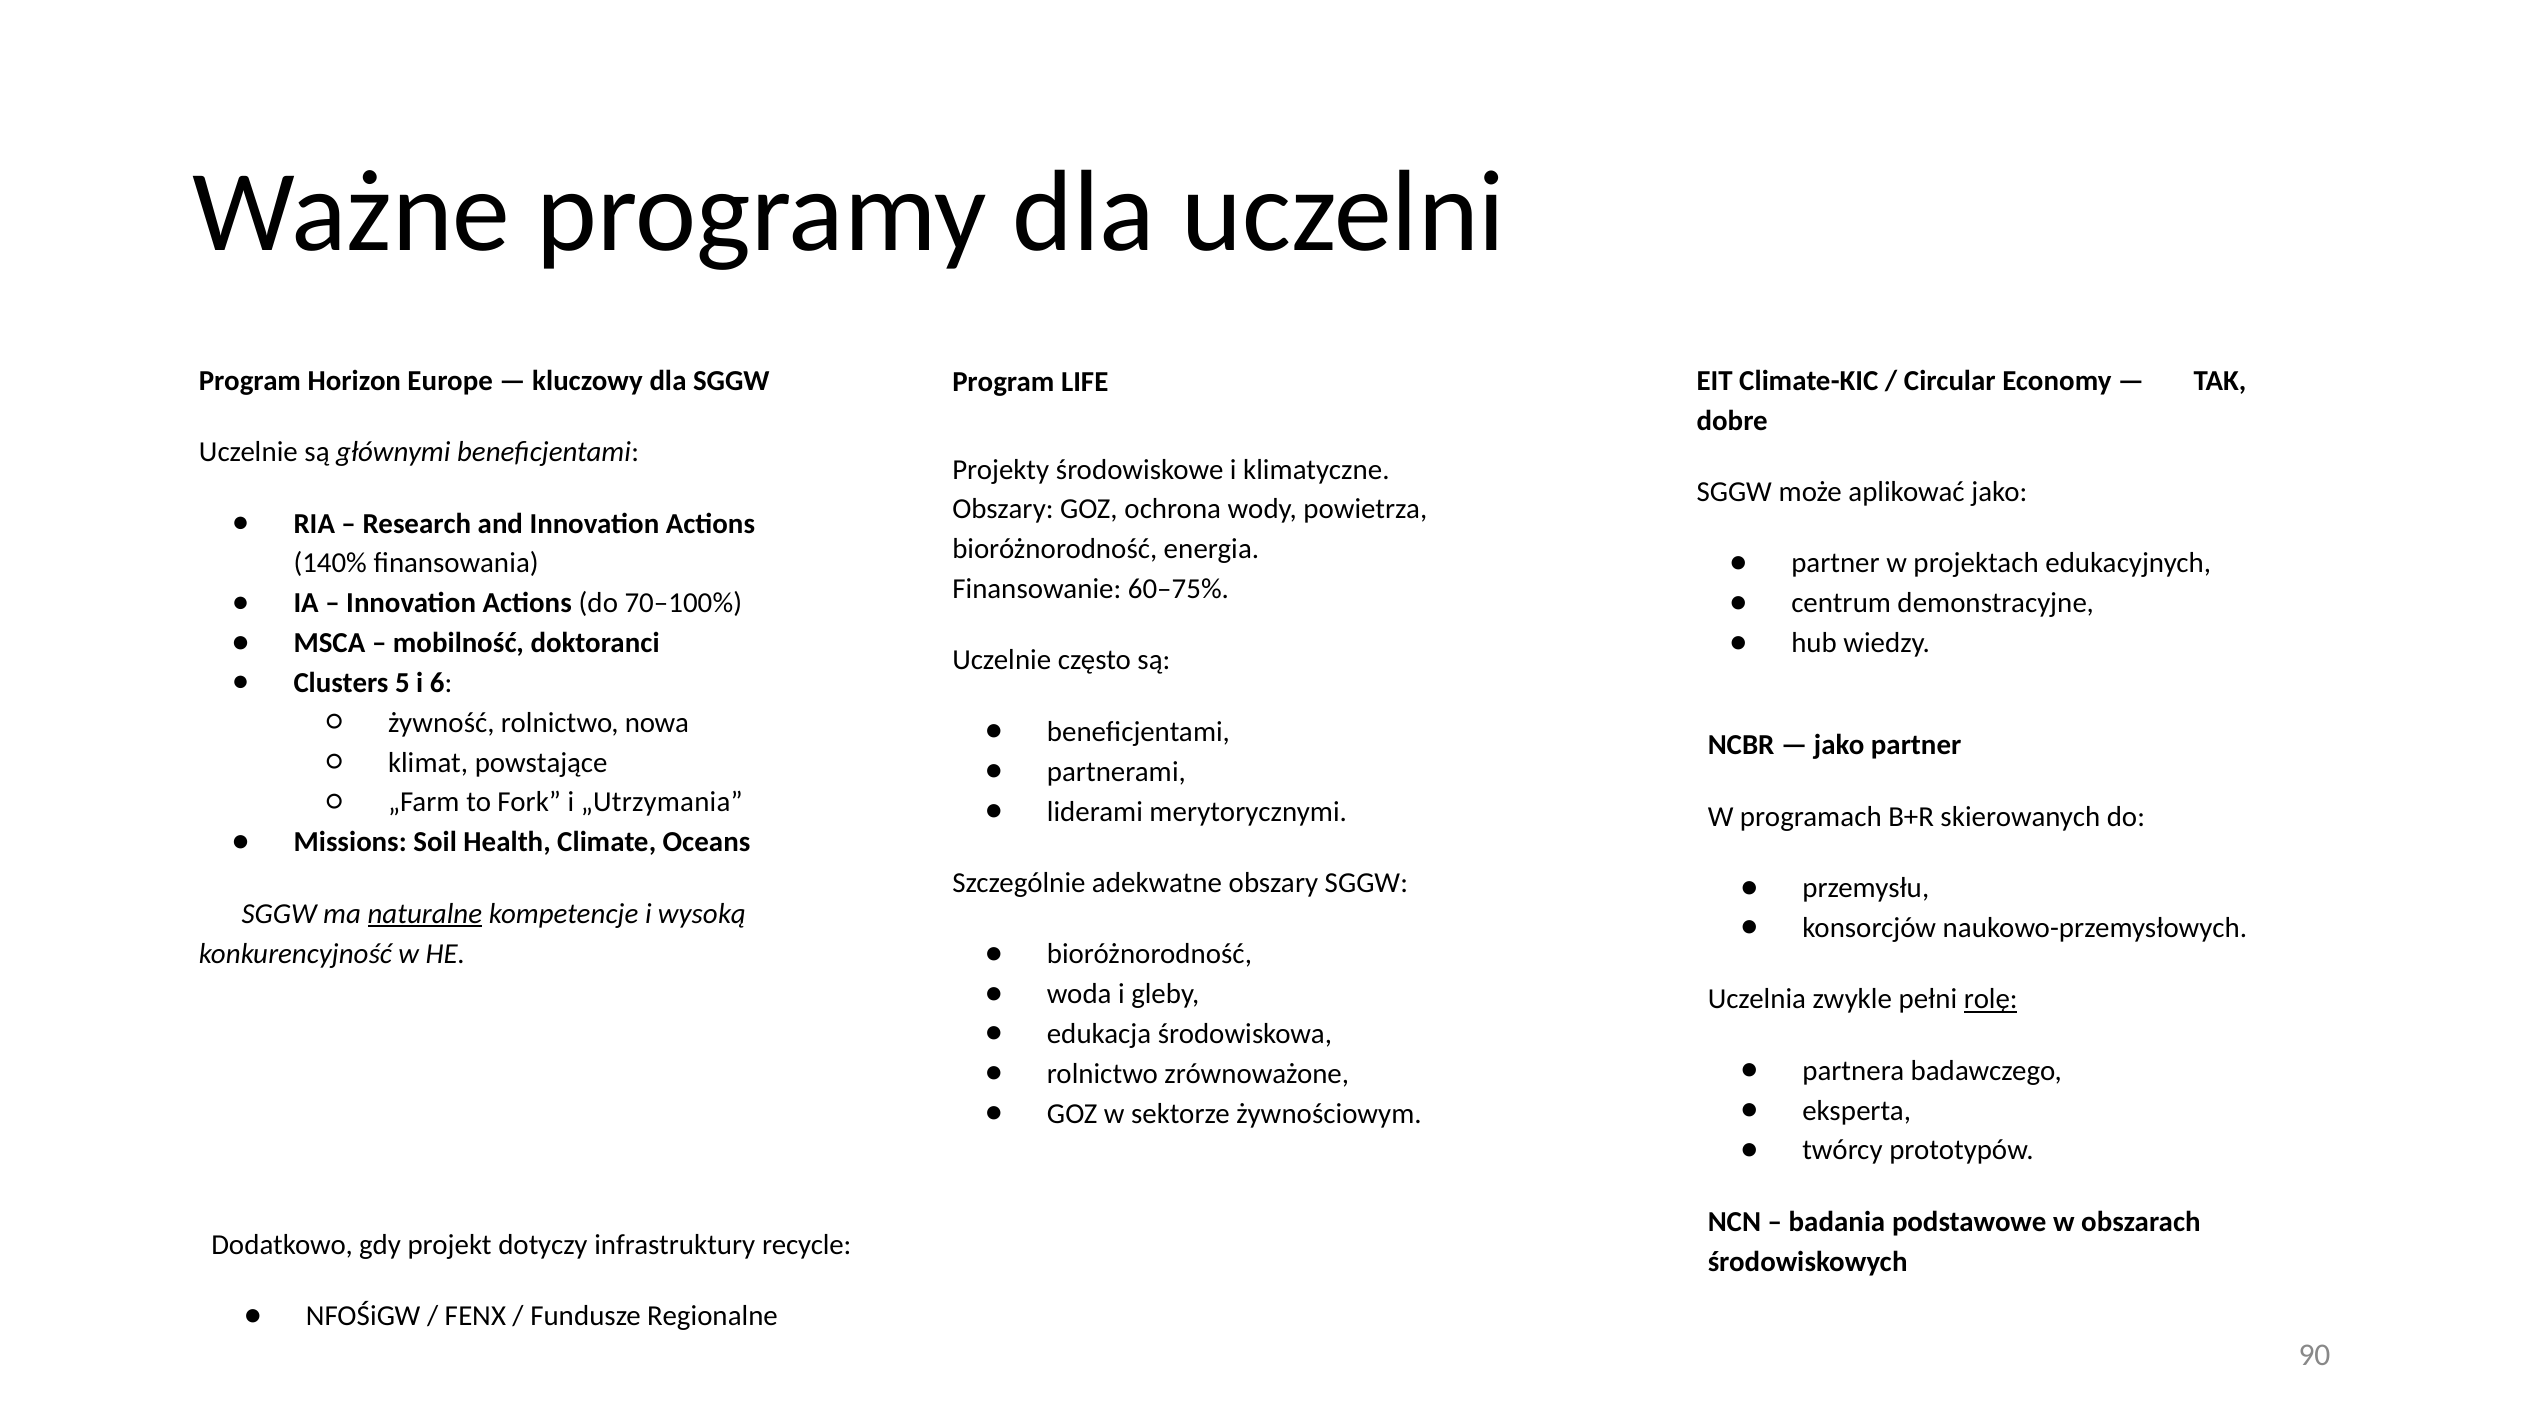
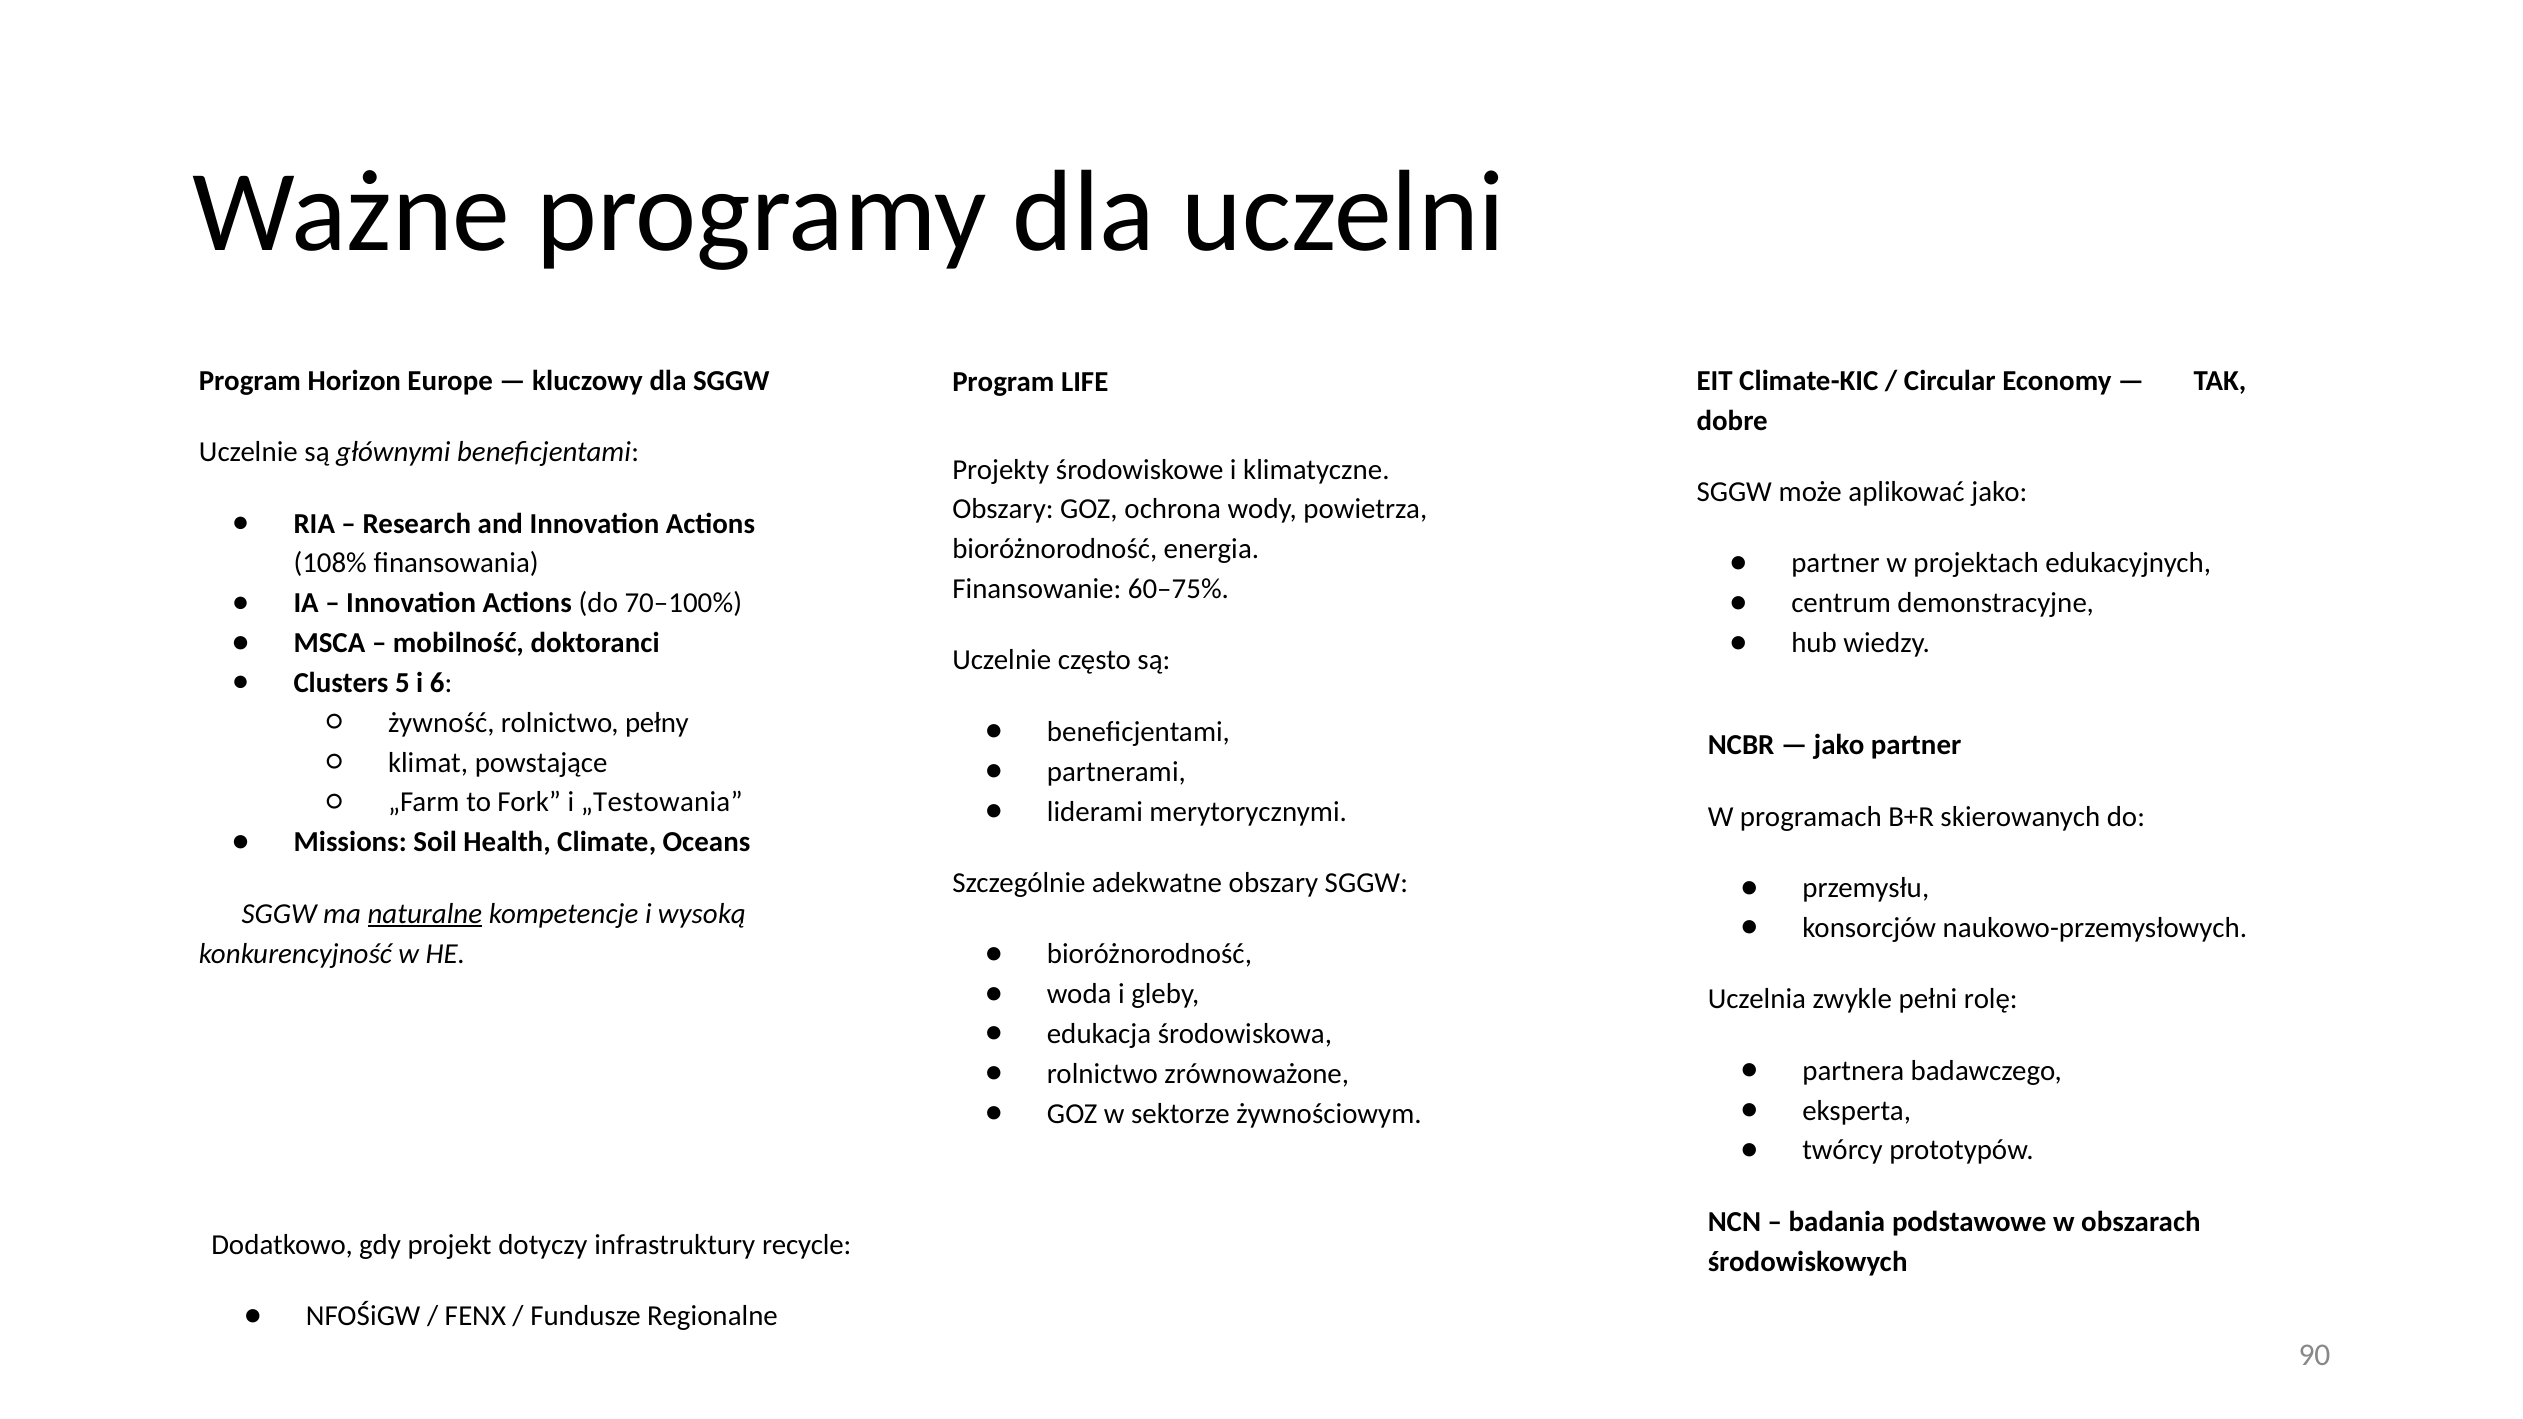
140%: 140% -> 108% (330, 563)
nowa: nowa -> pełny (657, 723)
„Utrzymania: „Utrzymania -> „Testowania (662, 803)
rolę underline: present -> none (1991, 999)
